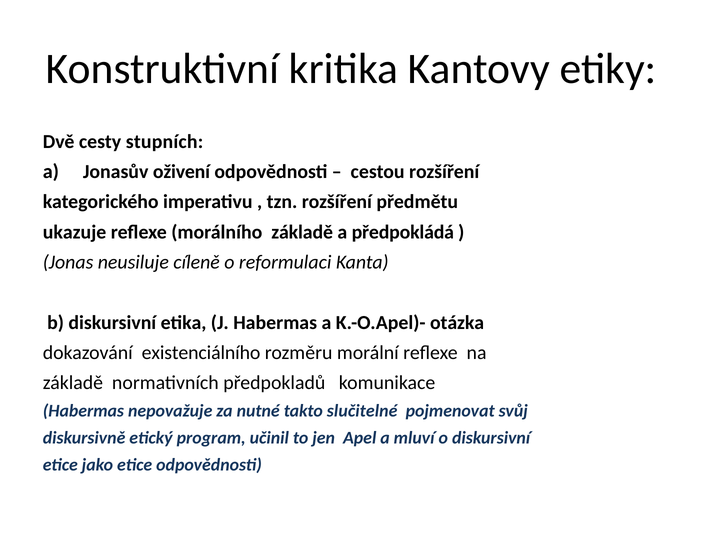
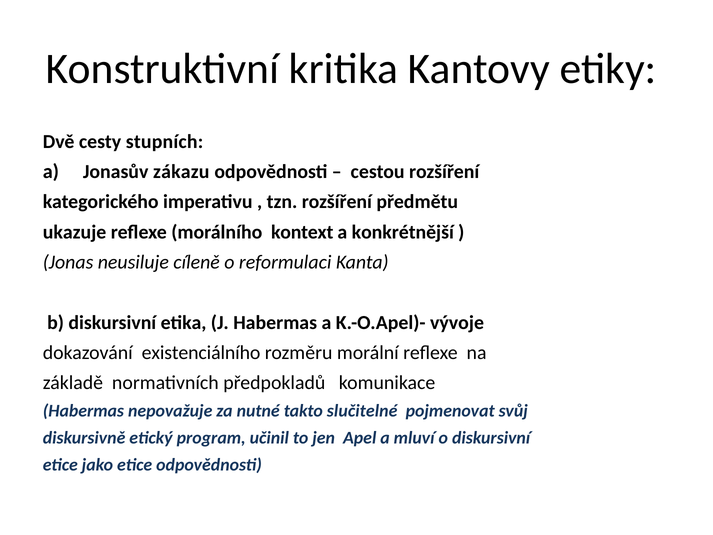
oživení: oživení -> zákazu (181, 172)
morálního základě: základě -> kontext (302, 232)
předpokládá: předpokládá -> konkrétnější (403, 232)
otázka: otázka -> vývoje (457, 322)
